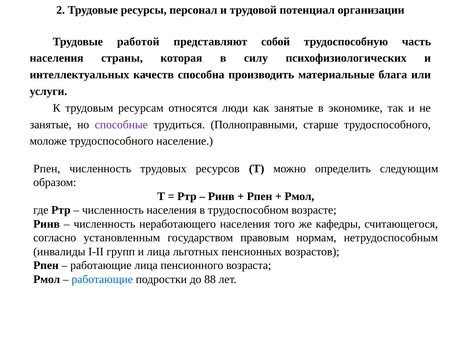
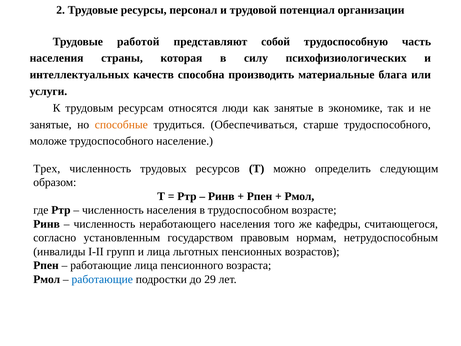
способные colour: purple -> orange (121, 124)
Полноправными: Полноправными -> Обеспечиваться (254, 124)
Рпен: Рпен -> Трех (47, 168)
88: 88 -> 29 (210, 279)
